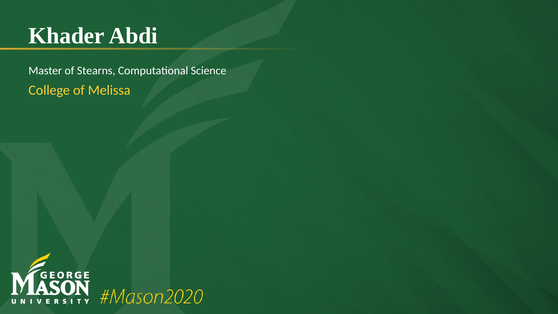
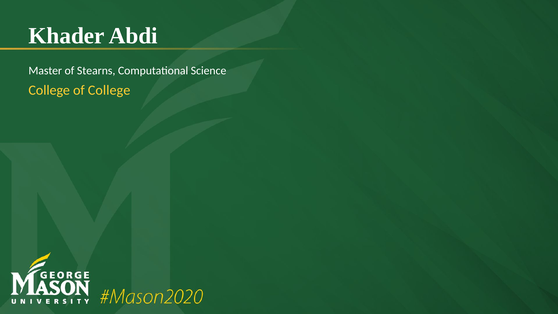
of Melissa: Melissa -> College (109, 90)
